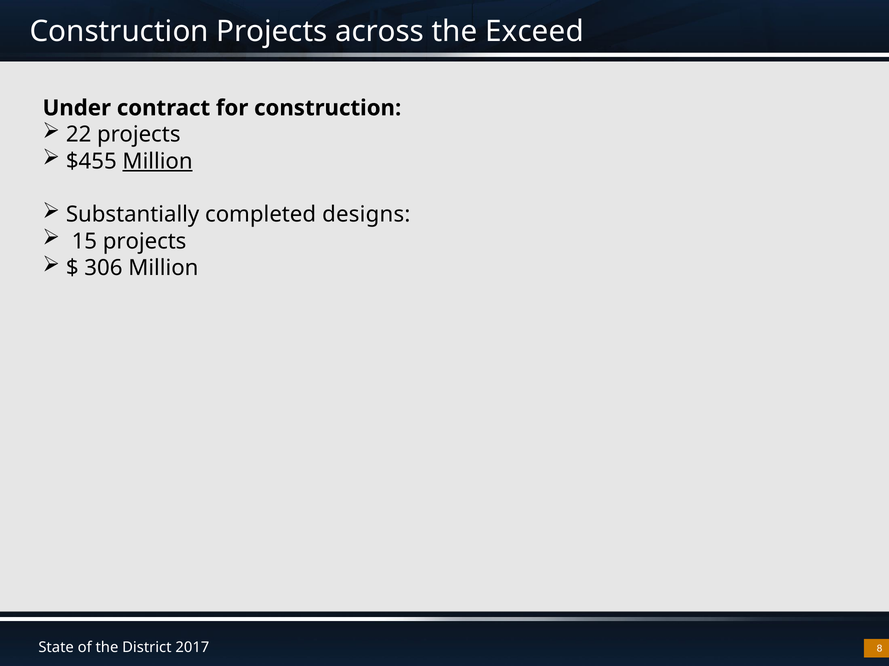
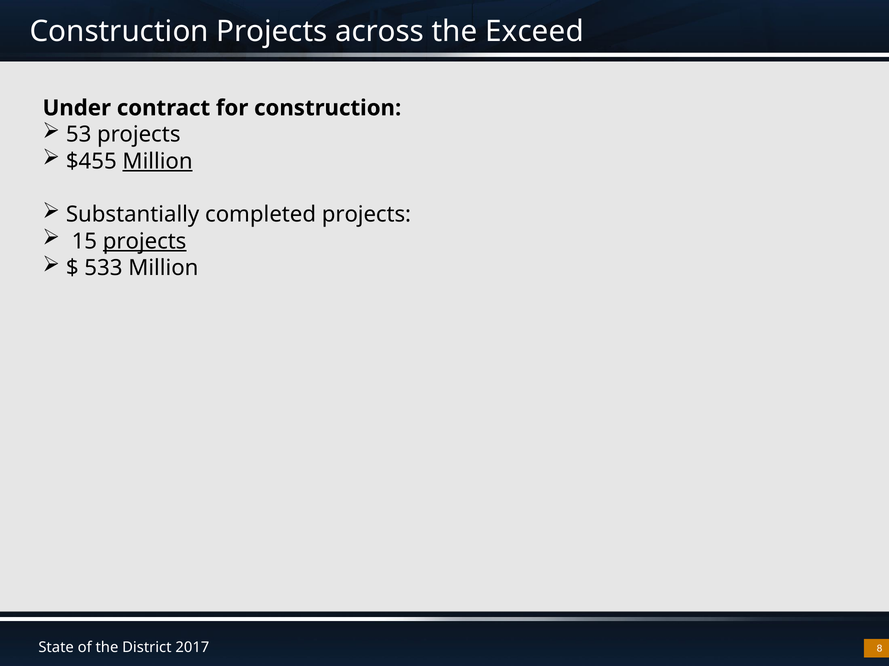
22: 22 -> 53 (79, 135)
completed designs: designs -> projects (366, 215)
projects underline: none -> present (145, 241)
306: 306 -> 533 (103, 268)
